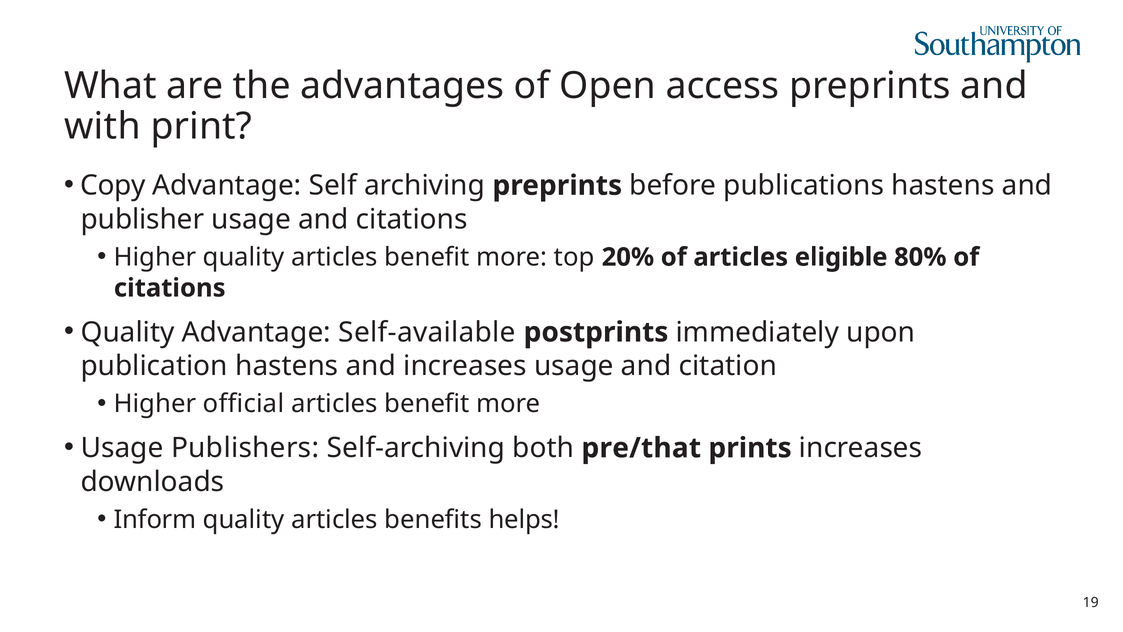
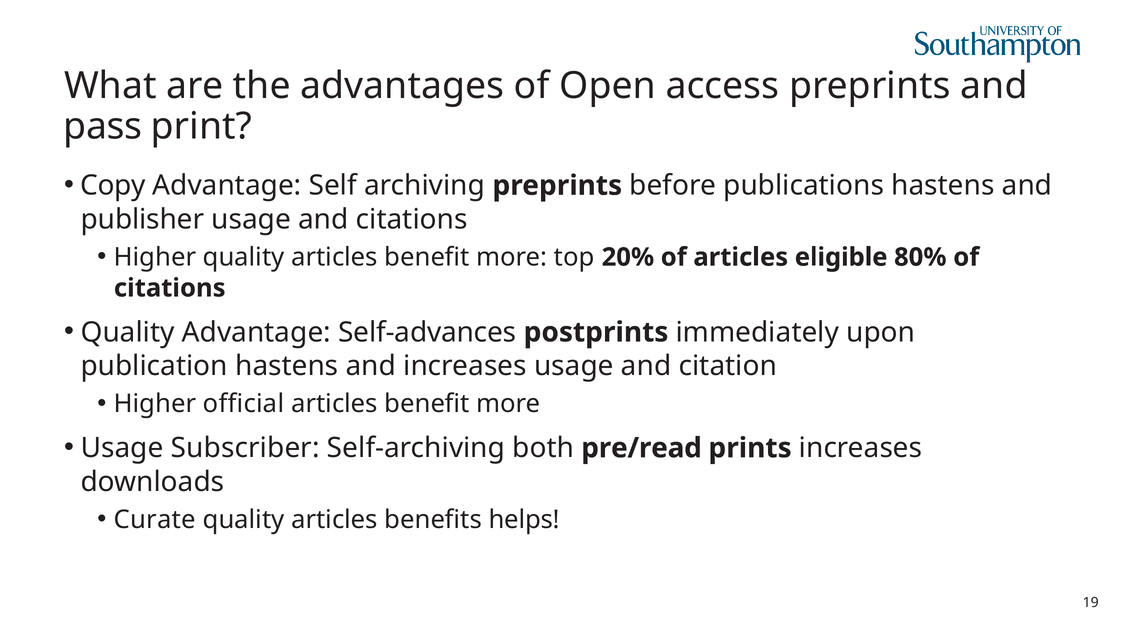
with: with -> pass (103, 126)
Self-available: Self-available -> Self-advances (427, 332)
Publishers: Publishers -> Subscriber (245, 448)
pre/that: pre/that -> pre/read (642, 448)
Inform: Inform -> Curate (155, 519)
